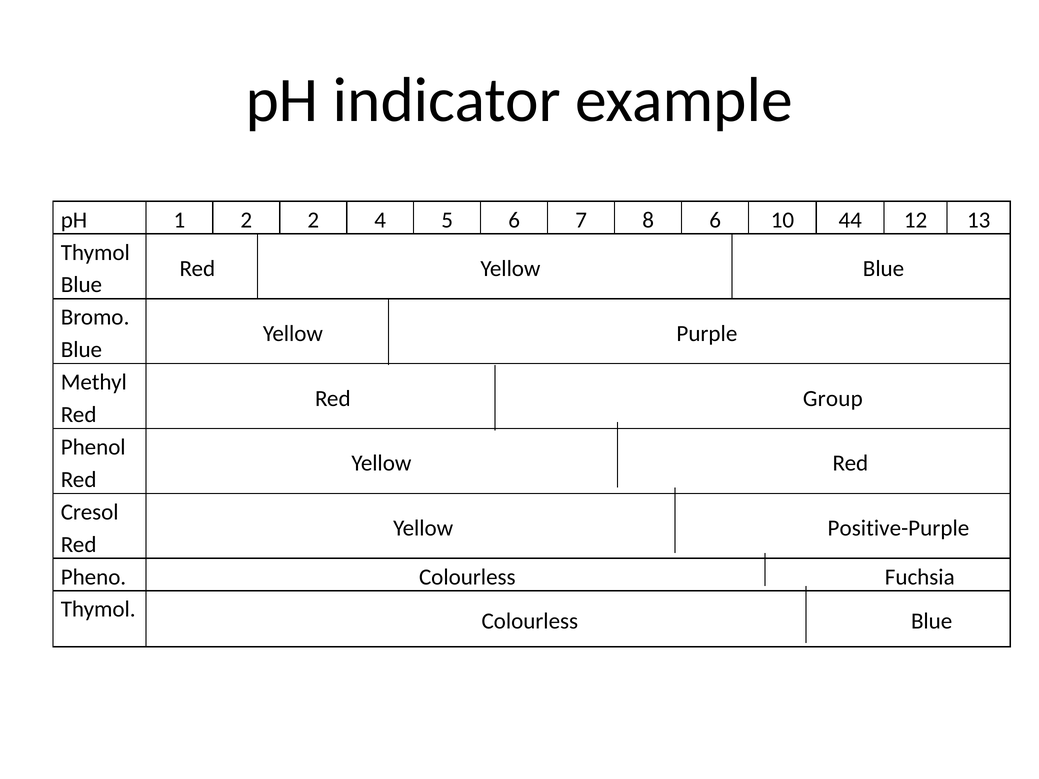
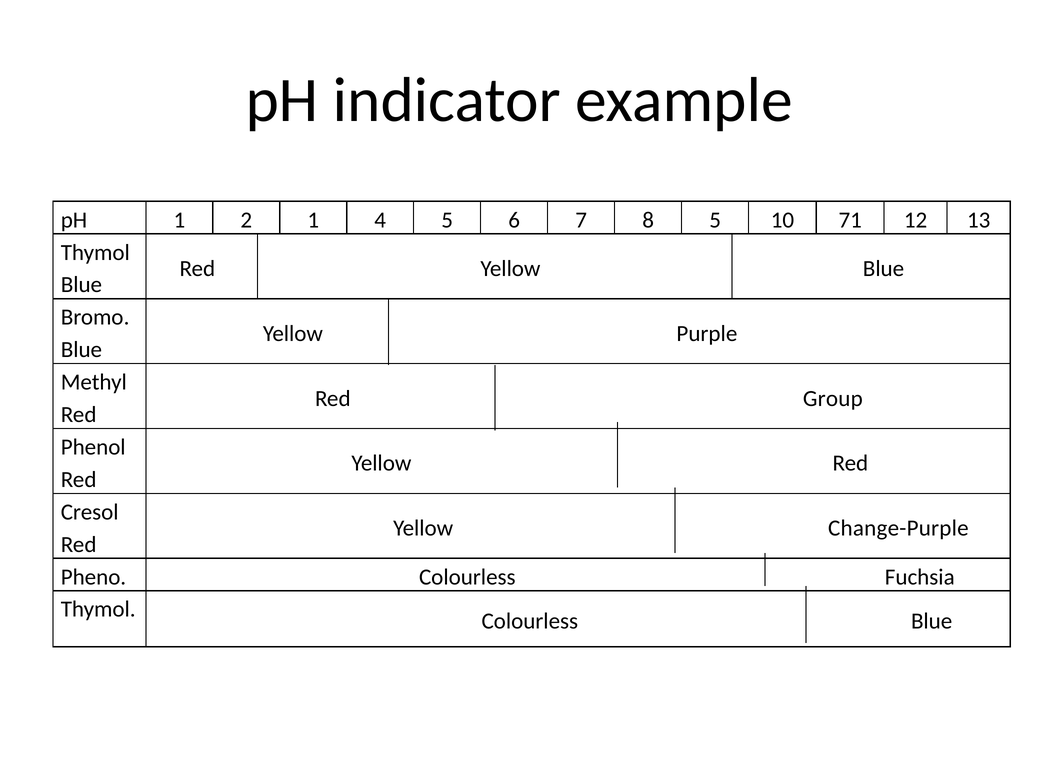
2 2: 2 -> 1 (313, 220)
8 6: 6 -> 5 (715, 220)
44: 44 -> 71 (850, 220)
Positive-Purple: Positive-Purple -> Change-Purple (898, 528)
